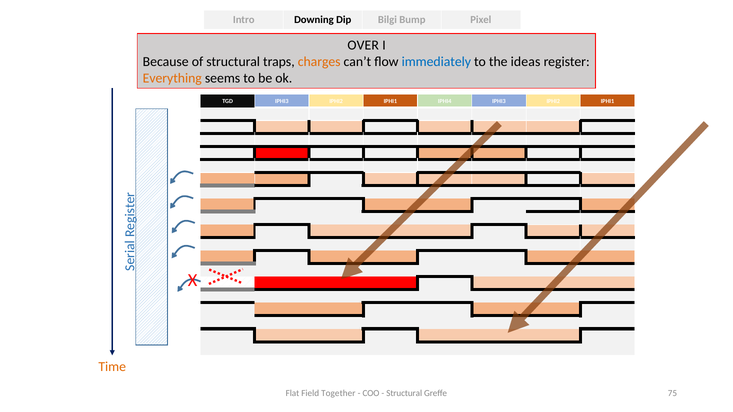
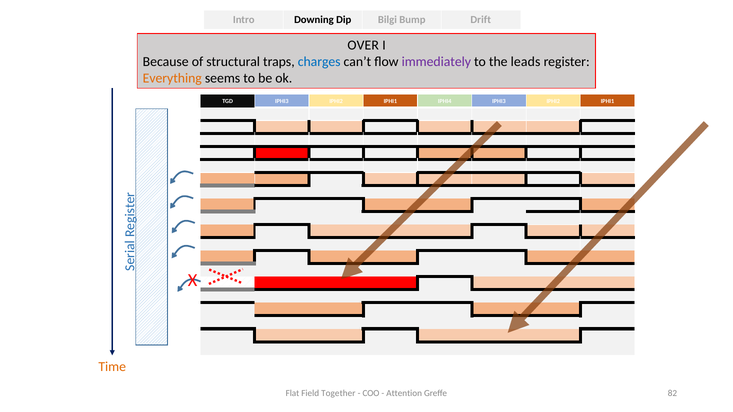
Pixel: Pixel -> Drift (481, 20)
charges colour: orange -> blue (319, 62)
immediately colour: blue -> purple (436, 62)
ideas: ideas -> leads (526, 62)
Structural: Structural -> Attention (404, 394)
75: 75 -> 82 (672, 394)
